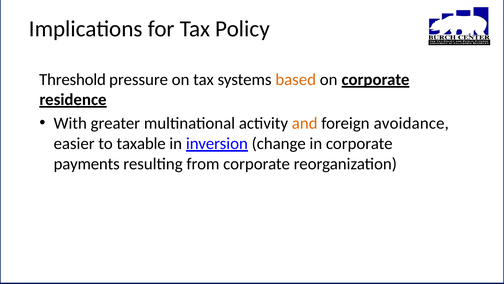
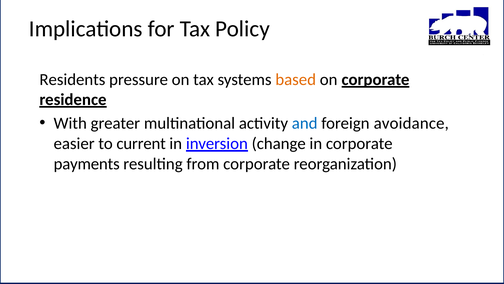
Threshold: Threshold -> Residents (72, 79)
and colour: orange -> blue (305, 123)
taxable: taxable -> current (141, 143)
